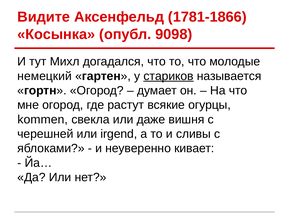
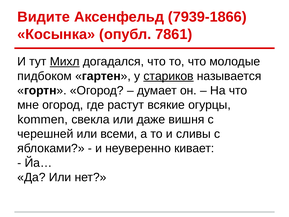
1781-1866: 1781-1866 -> 7939-1866 (207, 17)
9098: 9098 -> 7861 (174, 34)
Михл underline: none -> present (65, 62)
немецкий: немецкий -> пидбоком (45, 76)
irgend: irgend -> всеми (119, 134)
